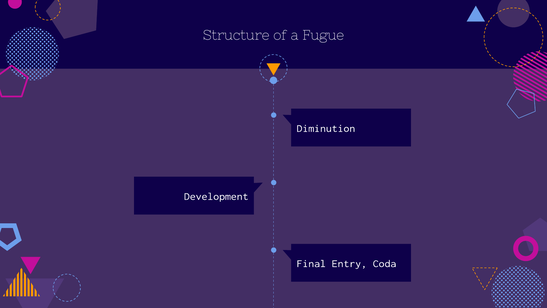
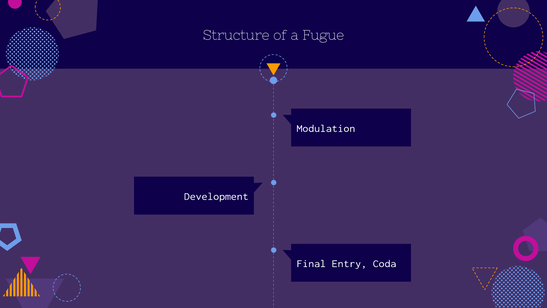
Diminution: Diminution -> Modulation (326, 128)
